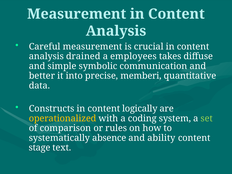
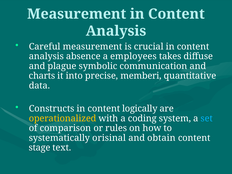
drained: drained -> absence (83, 56)
simple: simple -> plague (62, 66)
better: better -> charts (42, 76)
set colour: light green -> light blue (207, 118)
absence: absence -> orisinal (109, 138)
ability: ability -> obtain (161, 138)
